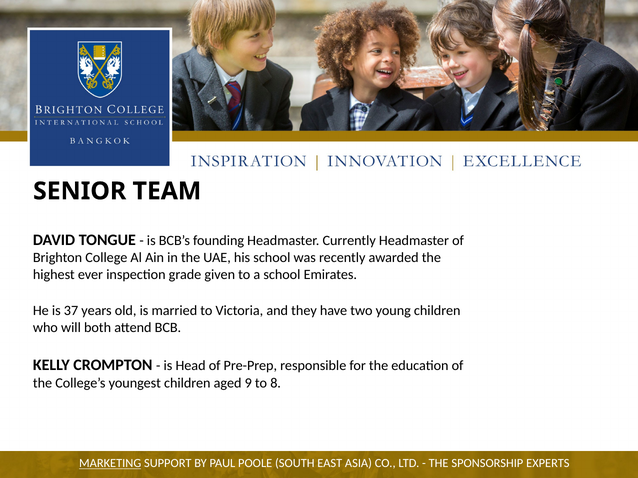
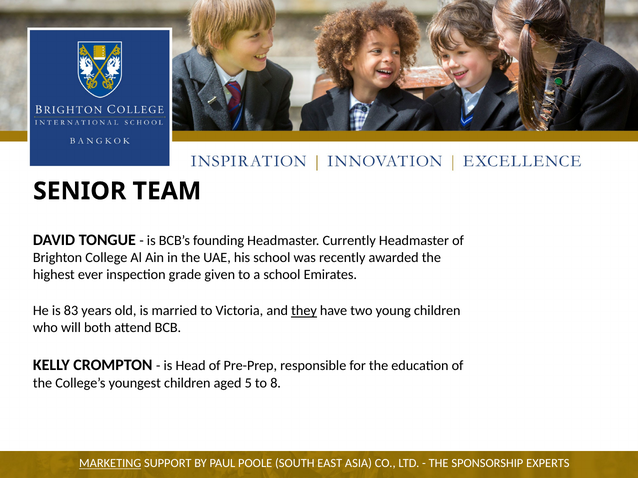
37: 37 -> 83 (71, 311)
they underline: none -> present (304, 311)
9: 9 -> 5 (248, 383)
